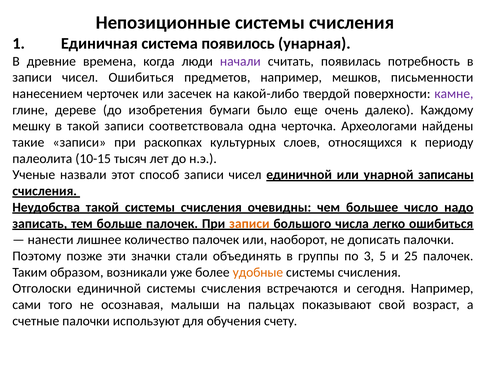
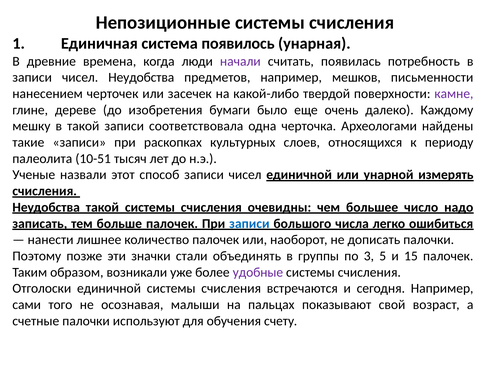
чисел Ошибиться: Ошибиться -> Неудобства (141, 77)
10-15: 10-15 -> 10-51 (93, 158)
записаны: записаны -> измерять (446, 175)
записи colour: orange -> blue (249, 223)
25: 25 -> 15 (411, 256)
удобные colour: orange -> purple (258, 272)
